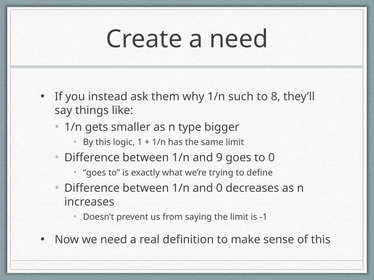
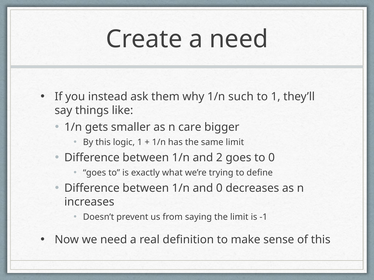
to 8: 8 -> 1 (276, 97)
type: type -> care (190, 127)
9: 9 -> 2 (219, 158)
